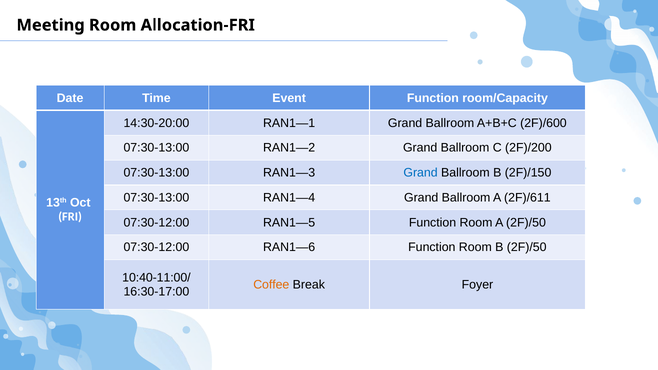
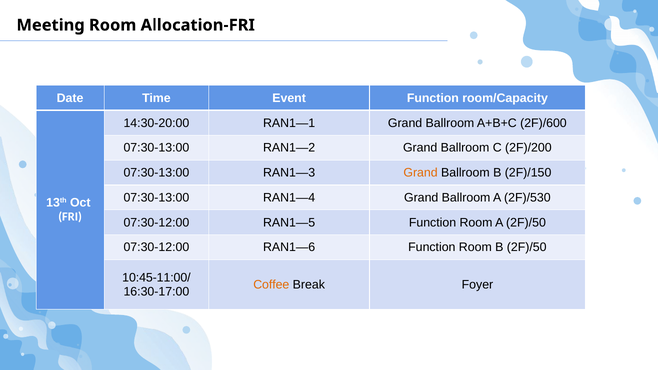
Grand colour: blue -> orange (421, 173)
2F)/611: 2F)/611 -> 2F)/530 (527, 198)
10:40-11:00/: 10:40-11:00/ -> 10:45-11:00/ (156, 278)
